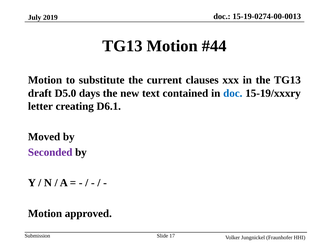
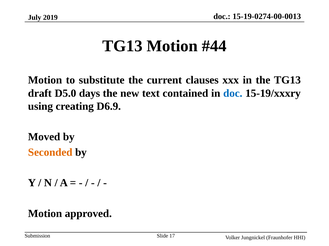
letter: letter -> using (40, 107)
D6.1: D6.1 -> D6.9 (109, 107)
Seconded colour: purple -> orange (50, 153)
